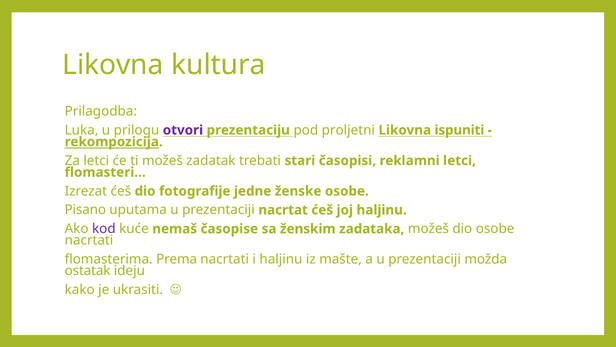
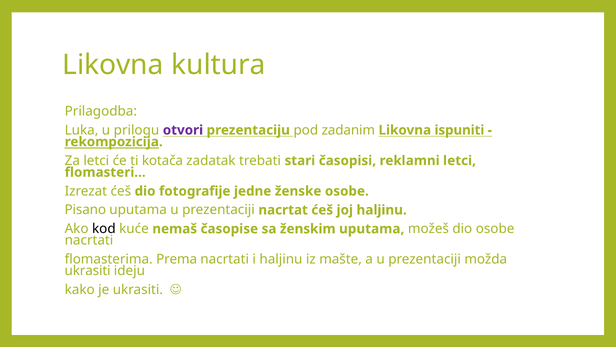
proljetni: proljetni -> zadanim (348, 130)
ti možeš: možeš -> kotača (162, 160)
kod colour: purple -> black (104, 229)
ženskim zadataka: zadataka -> uputama (372, 229)
ostatak: ostatak -> ukrasiti (88, 271)
